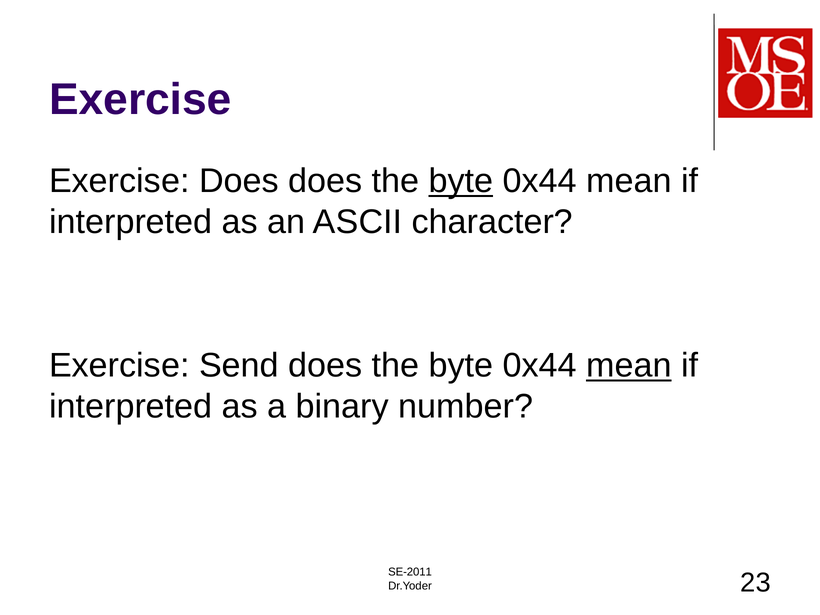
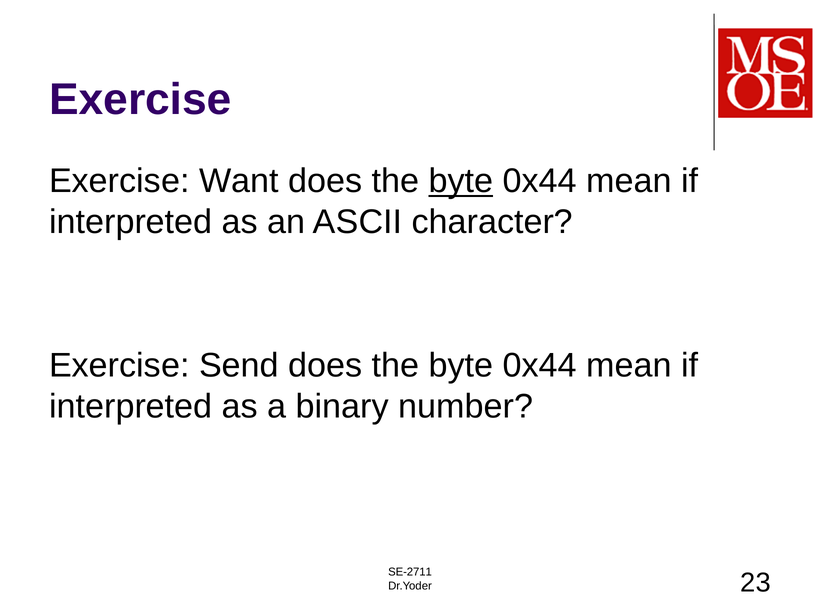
Exercise Does: Does -> Want (239, 181)
mean underline: present -> none (629, 366)
SE-2011: SE-2011 -> SE-2711 (410, 572)
